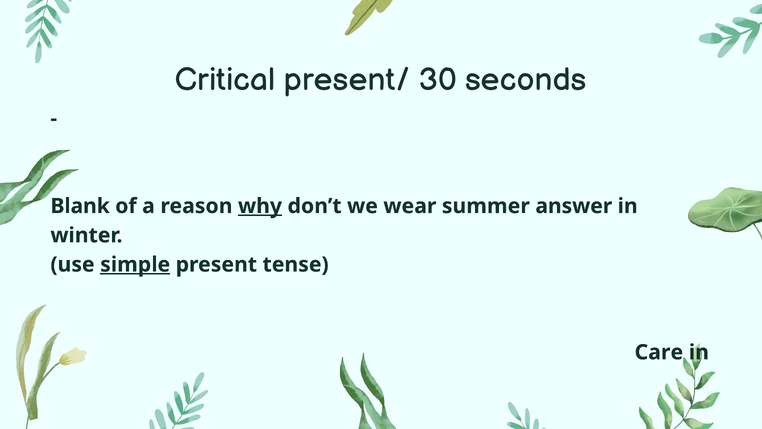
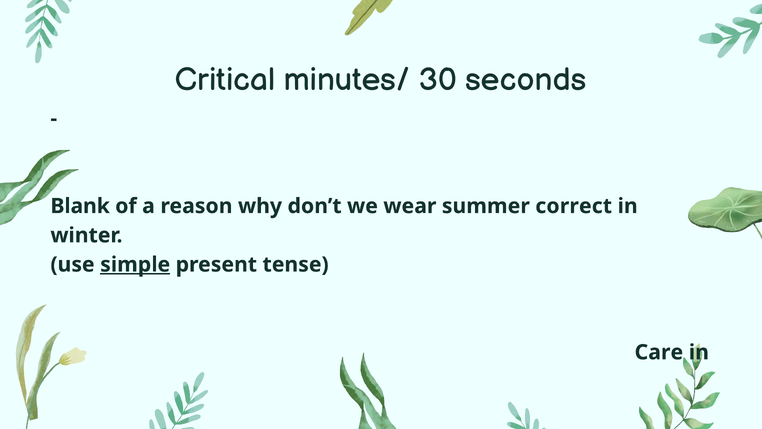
present/: present/ -> minutes/ (347, 80)
why underline: present -> none (260, 206)
answer: answer -> correct (574, 206)
